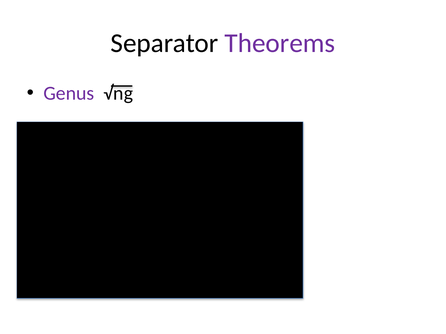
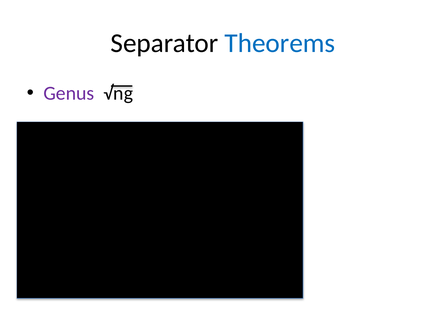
Theorems colour: purple -> blue (280, 43)
